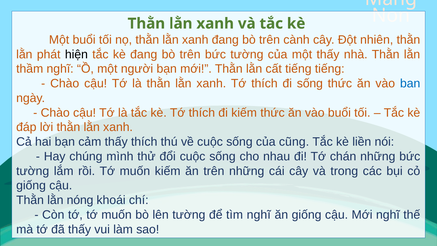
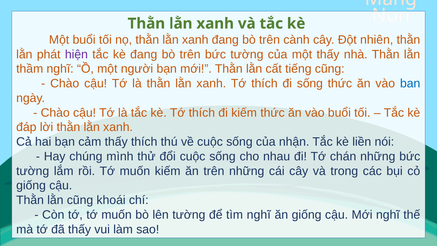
hiện colour: black -> purple (76, 54)
tiếng tiếng: tiếng -> cũng (330, 69)
cũng: cũng -> nhận (294, 142)
lằn nóng: nóng -> cũng (80, 200)
